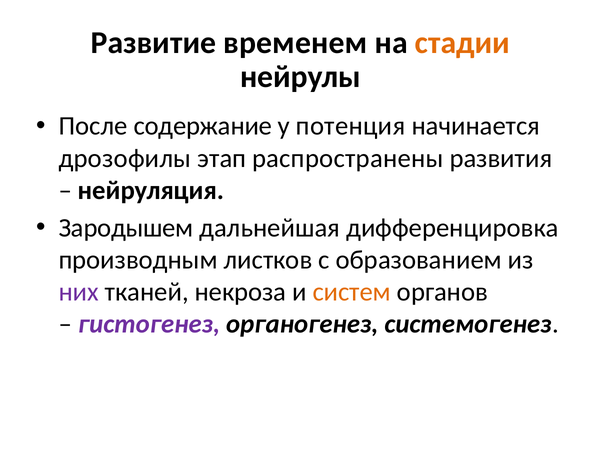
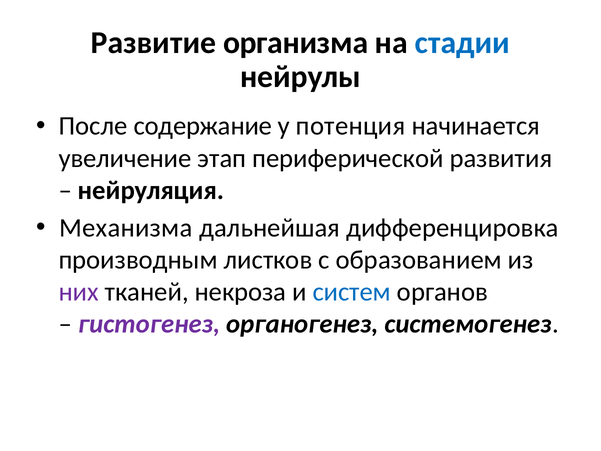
временем: временем -> организма (296, 43)
стадии colour: orange -> blue (462, 43)
дрозофилы: дрозофилы -> увеличение (125, 158)
распространены: распространены -> периферической (348, 158)
Зародышем: Зародышем -> Механизма (126, 228)
систем colour: orange -> blue (352, 292)
